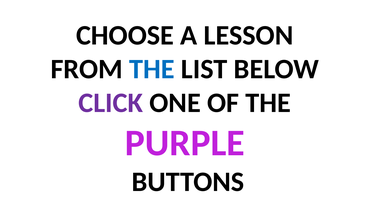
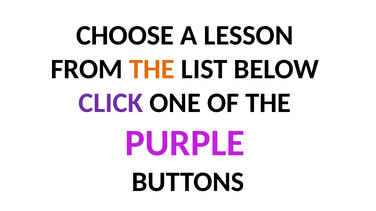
THE colour: blue -> orange (152, 69)
